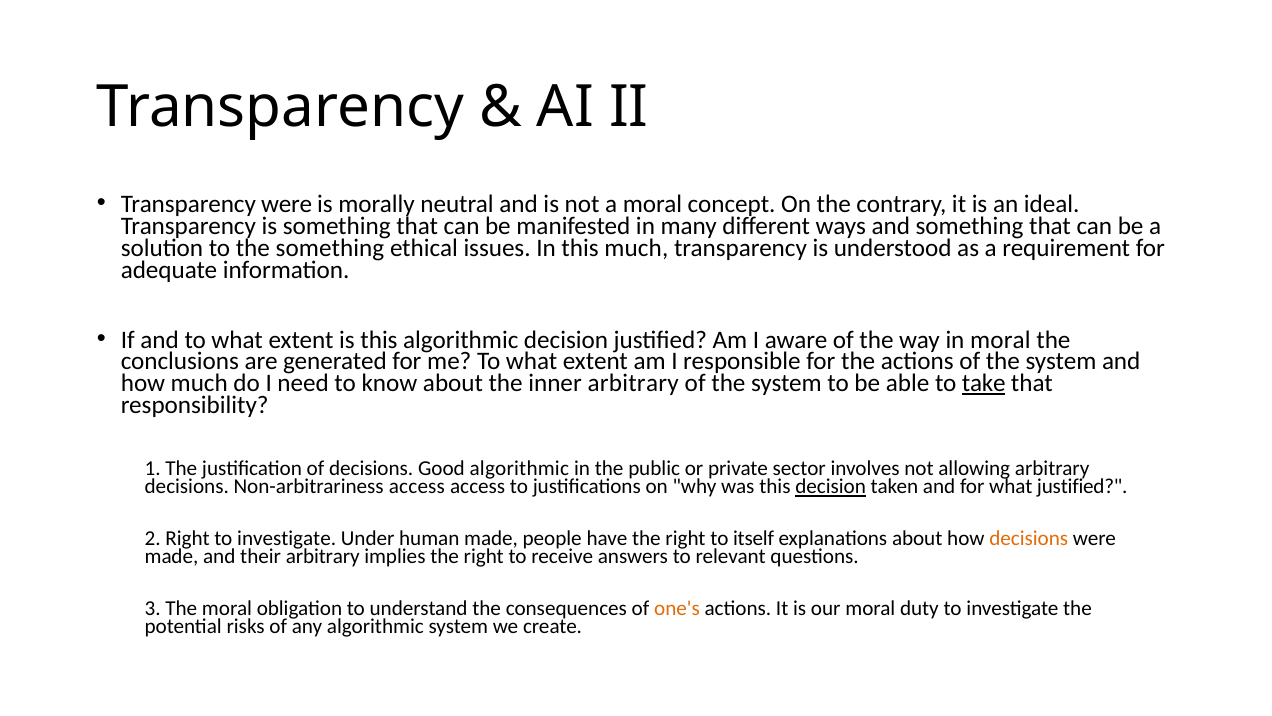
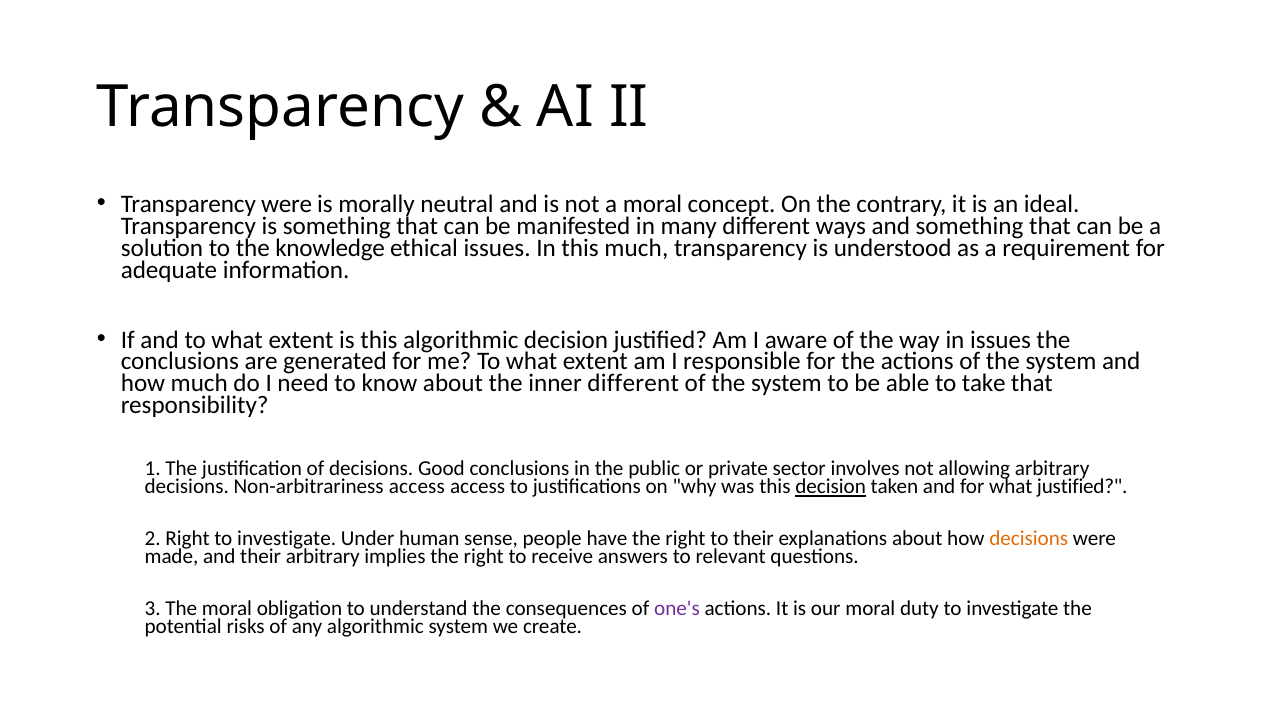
the something: something -> knowledge (330, 248)
in moral: moral -> issues (1001, 340)
inner arbitrary: arbitrary -> different (633, 383)
take underline: present -> none (984, 383)
Good algorithmic: algorithmic -> conclusions (519, 468)
human made: made -> sense (491, 538)
to itself: itself -> their (753, 538)
one's colour: orange -> purple (677, 608)
